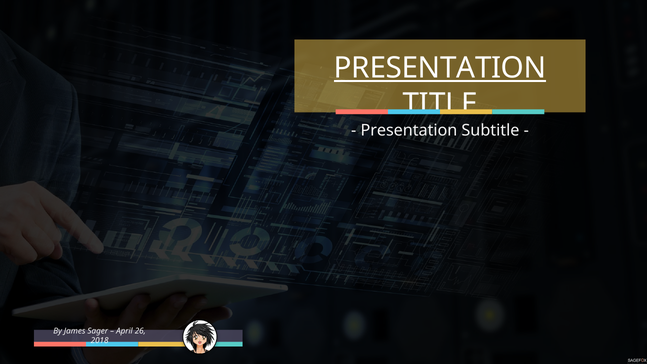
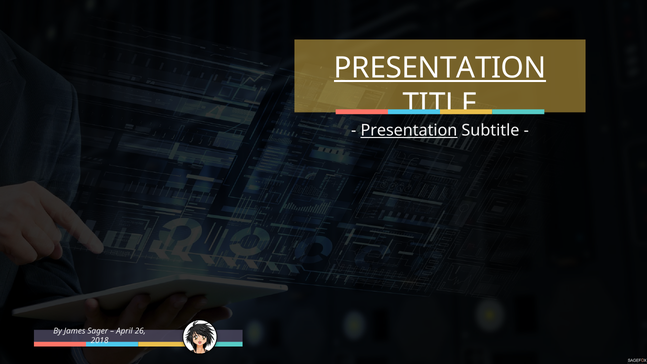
Presentation underline: none -> present (409, 130)
